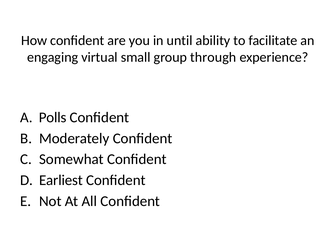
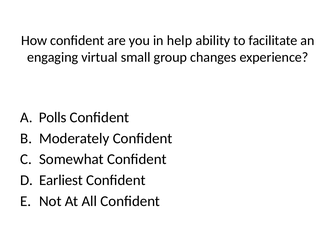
until: until -> help (180, 40)
through: through -> changes (213, 57)
